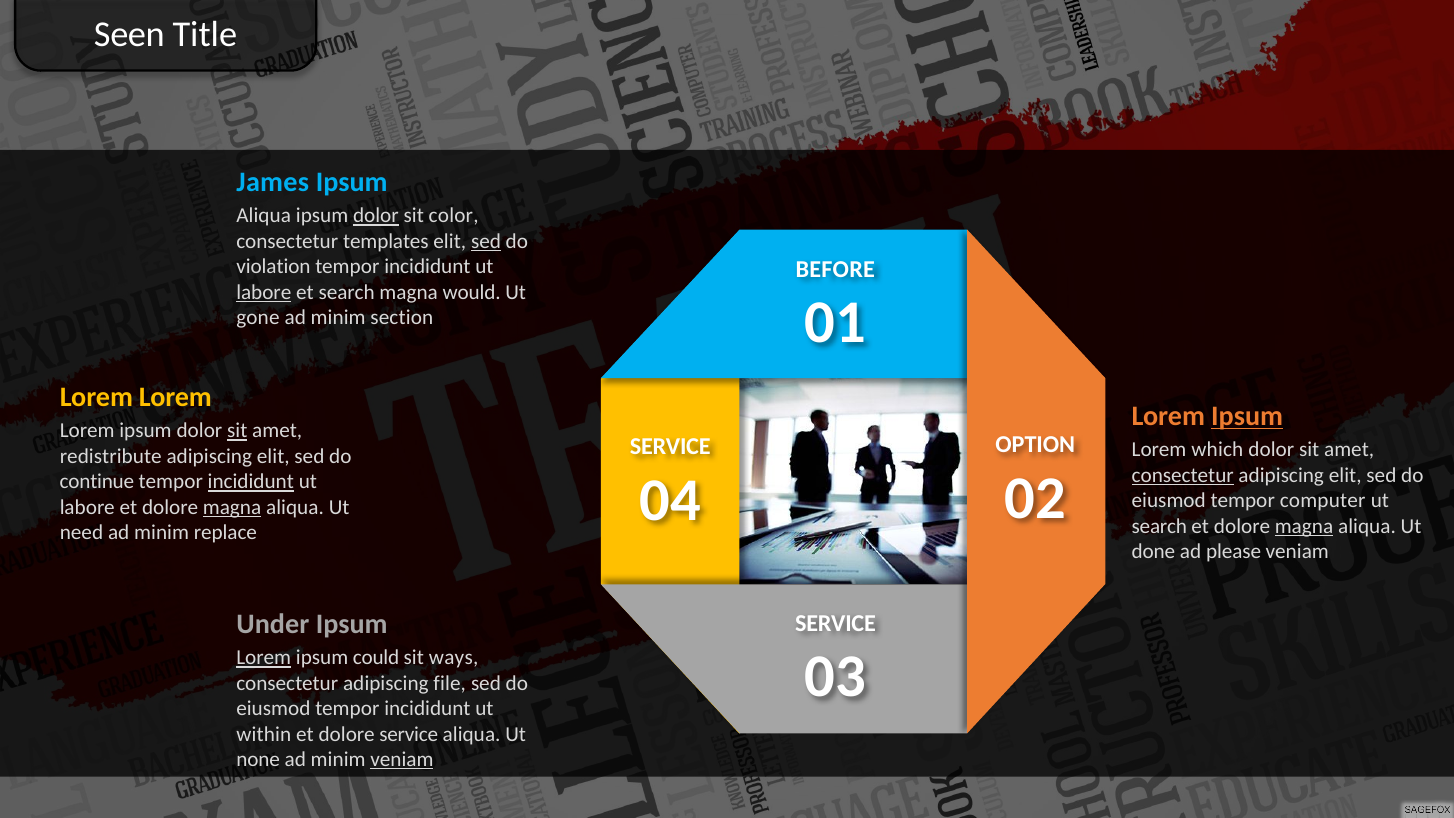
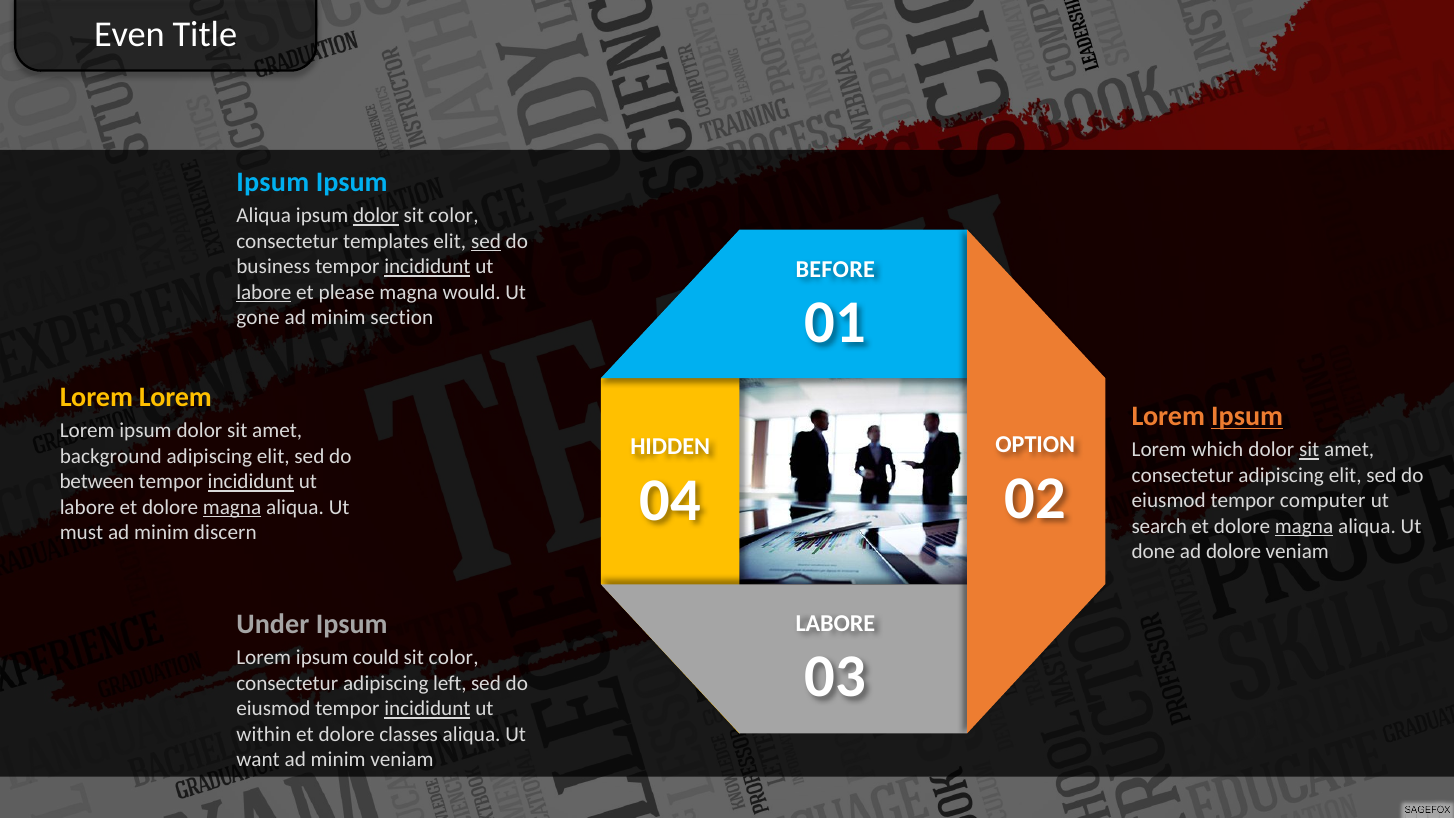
Seen: Seen -> Even (129, 34)
James: James -> Ipsum (273, 182)
violation: violation -> business (273, 267)
incididunt underline: none -> present (427, 267)
et search: search -> please (347, 292)
sit underline: present -> none (237, 431)
SERVICE: SERVICE -> HIDDEN (670, 447)
sit underline: none -> present (1309, 450)
redistribute: redistribute -> background (111, 456)
consectetur underline: present -> none (1183, 475)
continue: continue -> between (97, 482)
need: need -> must (81, 533)
replace: replace -> discern (225, 533)
ad please: please -> dolore (1234, 552)
SERVICE: SERVICE -> LABORE (835, 623)
Lorem underline: present -> none (264, 658)
ways: ways -> color (454, 658)
file: file -> left (450, 683)
incididunt underline: none -> present (427, 709)
dolore service: service -> classes (409, 734)
none: none -> want (258, 760)
veniam underline: present -> none (402, 760)
